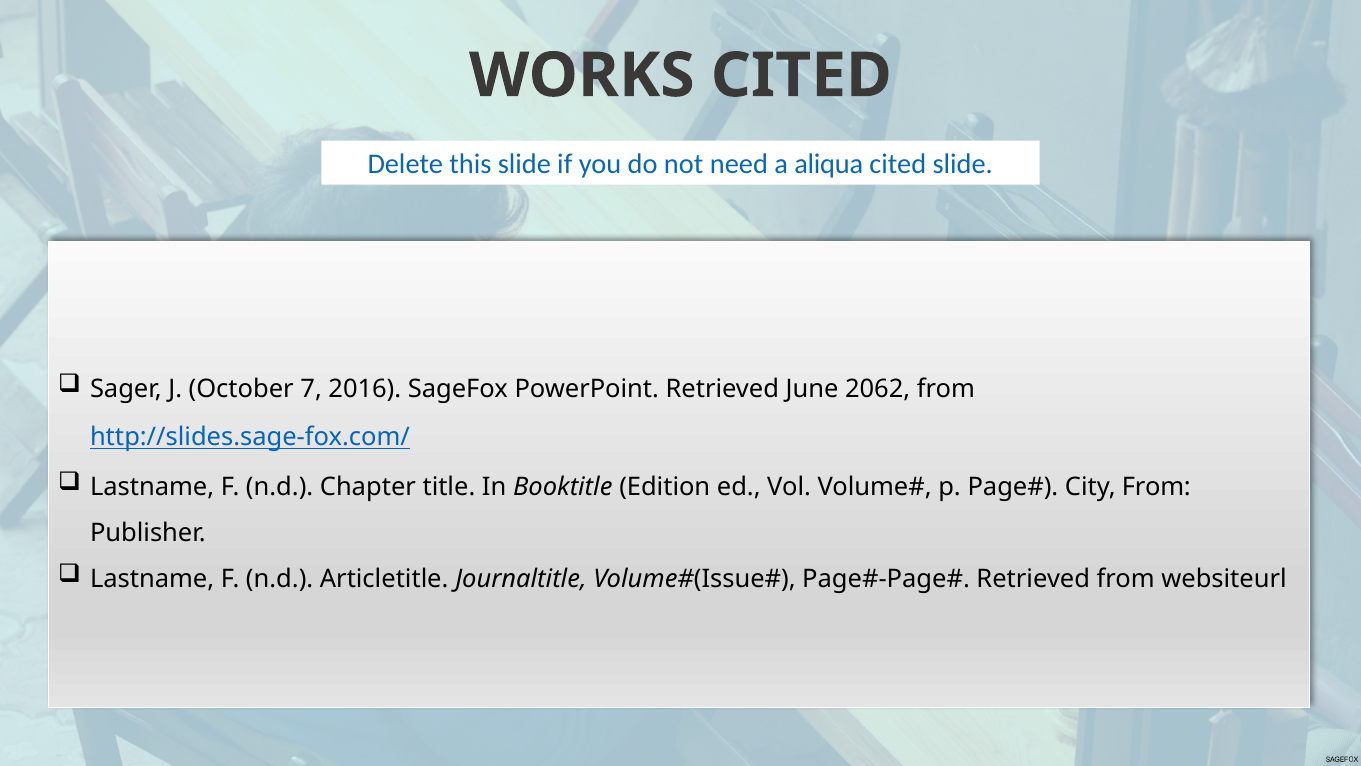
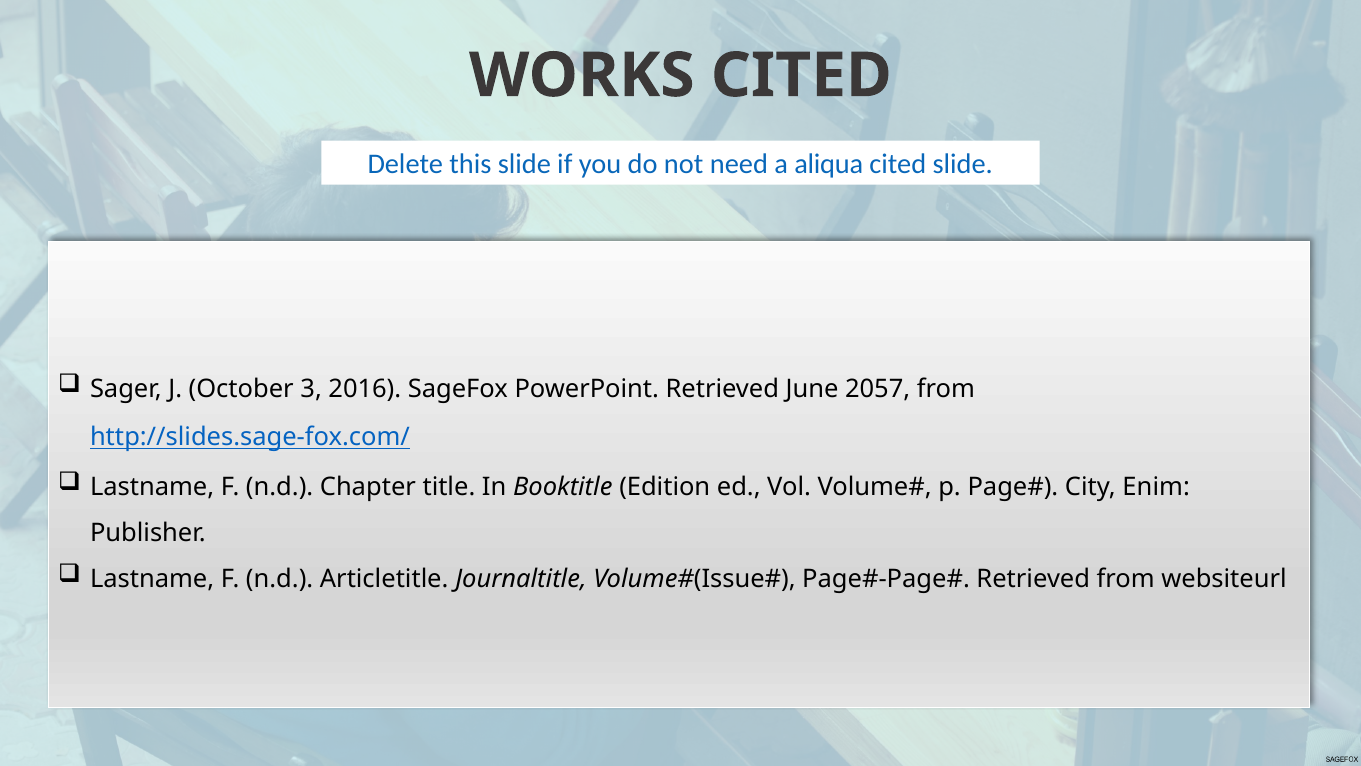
7: 7 -> 3 (311, 388)
2062: 2062 -> 2057 (878, 388)
City From: From -> Enim (1156, 486)
